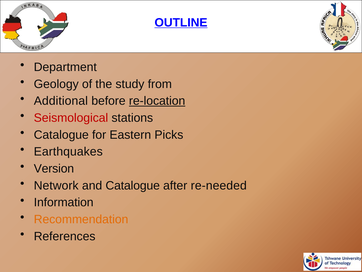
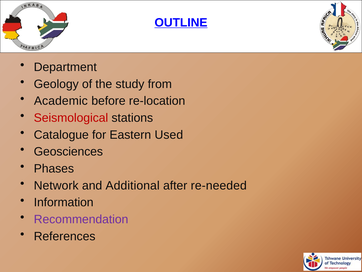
Additional: Additional -> Academic (61, 101)
re-location underline: present -> none (157, 101)
Picks: Picks -> Used (169, 135)
Earthquakes: Earthquakes -> Geosciences (68, 151)
Version: Version -> Phases (54, 168)
and Catalogue: Catalogue -> Additional (133, 185)
Recommendation colour: orange -> purple (81, 219)
